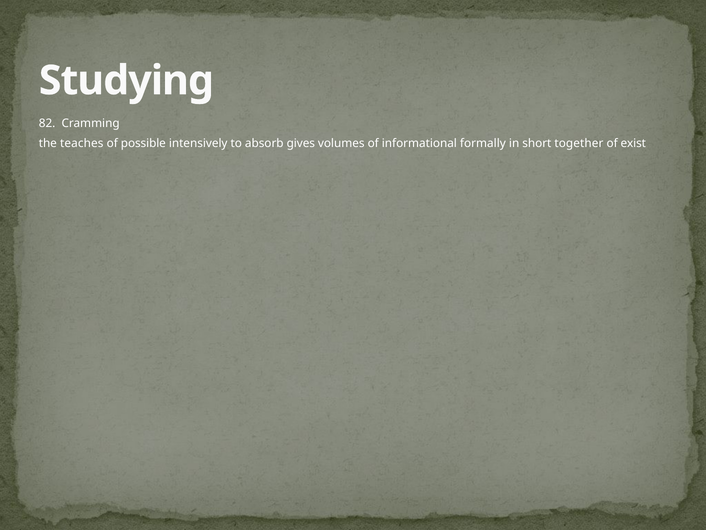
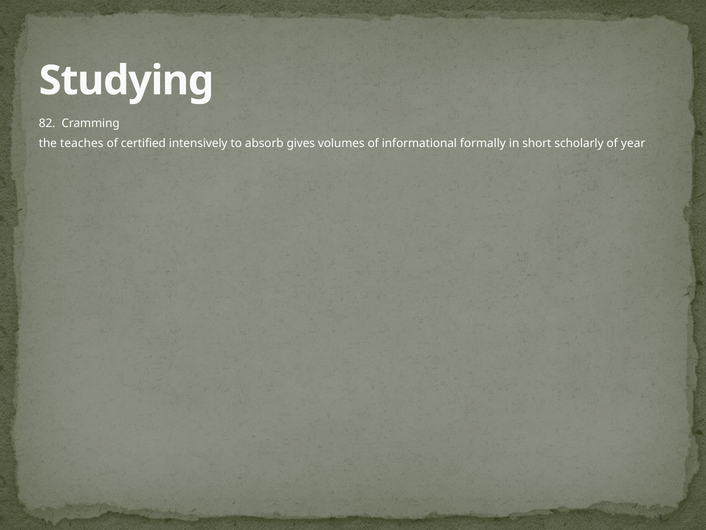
possible: possible -> certified (143, 143)
together: together -> scholarly (579, 143)
exist: exist -> year (633, 143)
